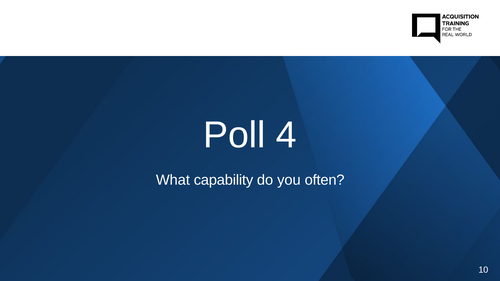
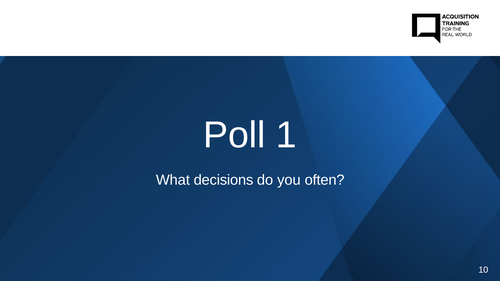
4: 4 -> 1 (286, 135)
capability: capability -> decisions (223, 180)
